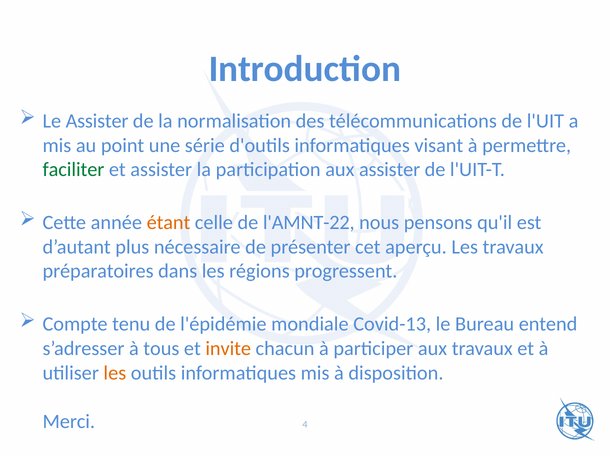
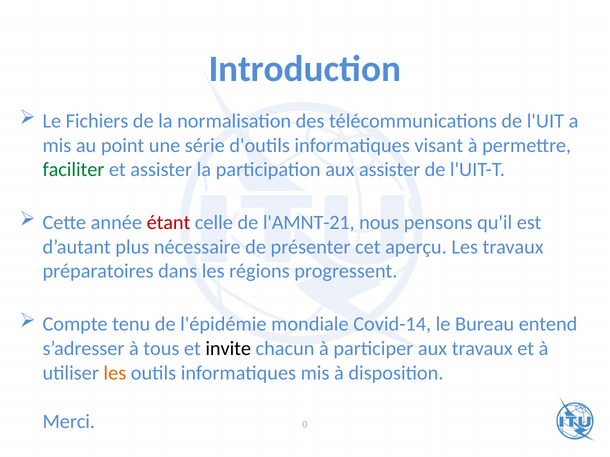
Le Assister: Assister -> Fichiers (97, 121)
étant colour: orange -> red (168, 223)
l'AMNT-22: l'AMNT-22 -> l'AMNT-21 (309, 223)
Covid-13: Covid-13 -> Covid-14 (392, 324)
invite colour: orange -> black (228, 349)
4: 4 -> 0 (305, 425)
